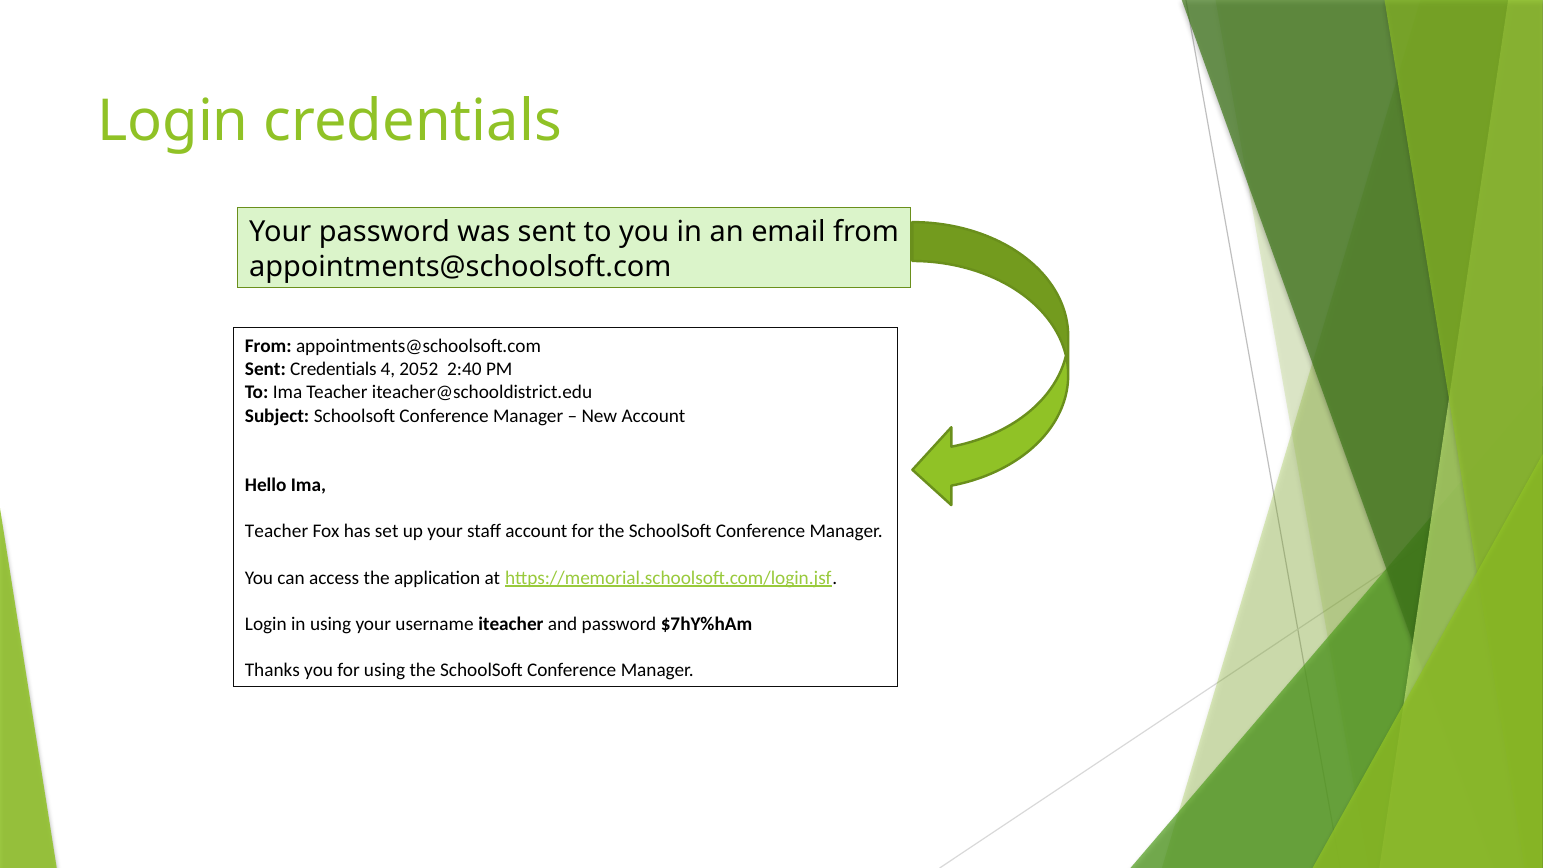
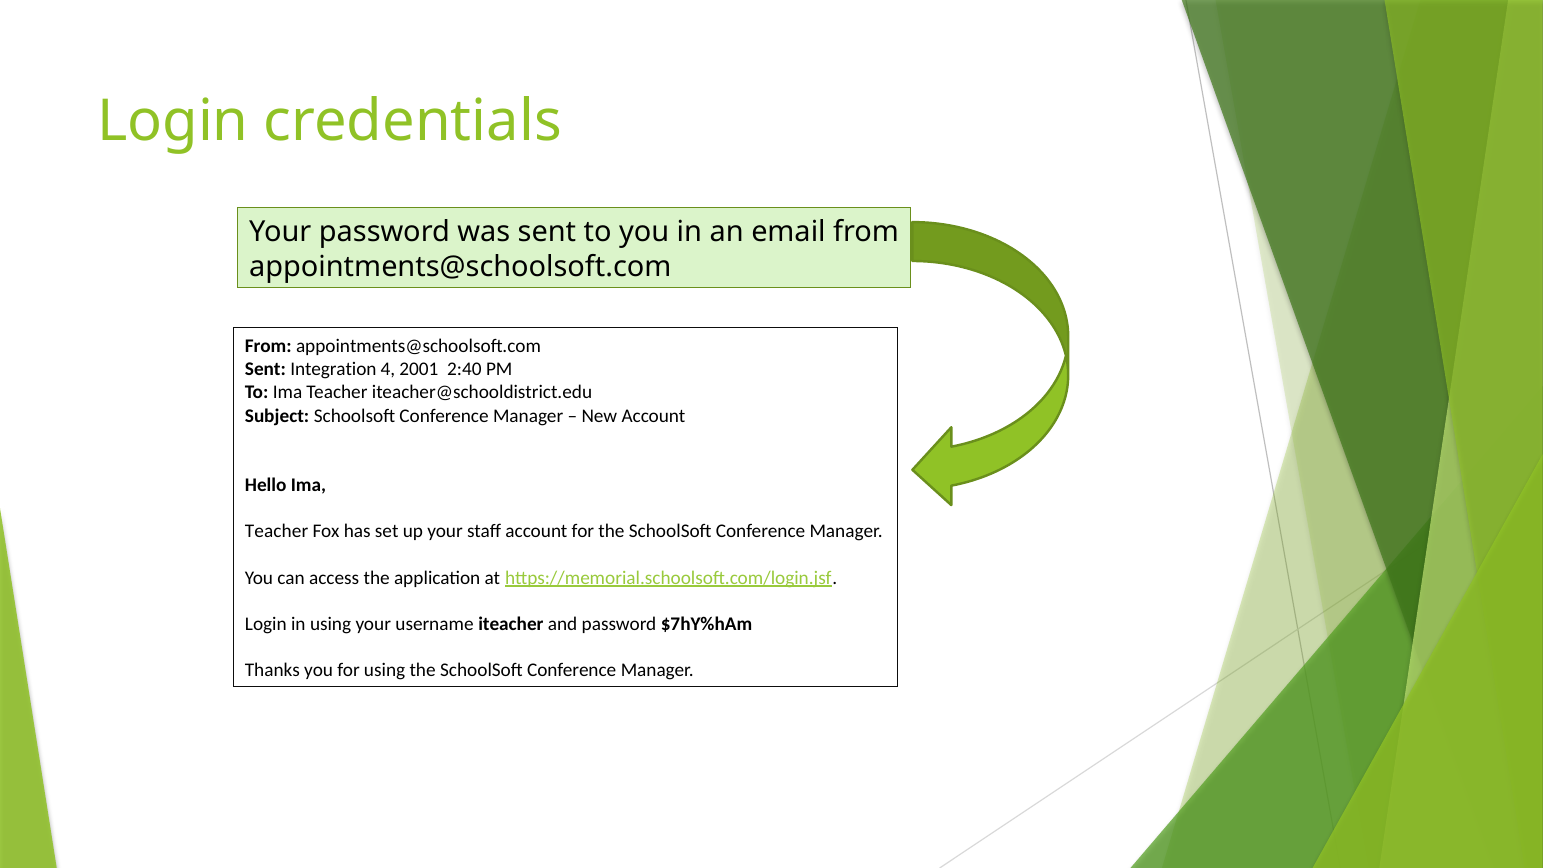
Sent Credentials: Credentials -> Integration (333, 369)
2052: 2052 -> 2001 (419, 369)
